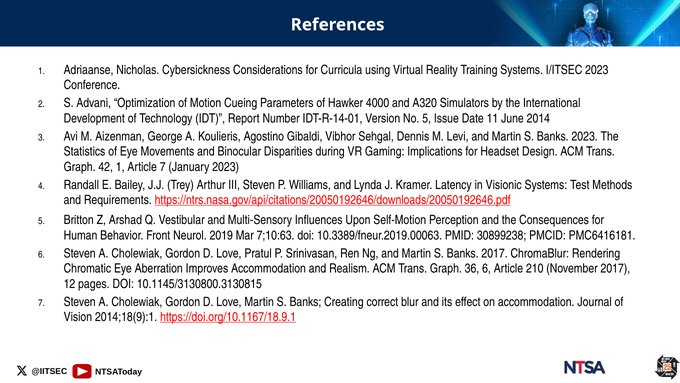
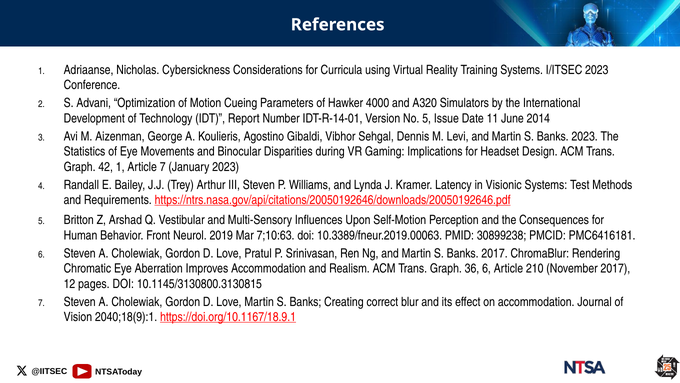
2014;18(9):1: 2014;18(9):1 -> 2040;18(9):1 (126, 317)
